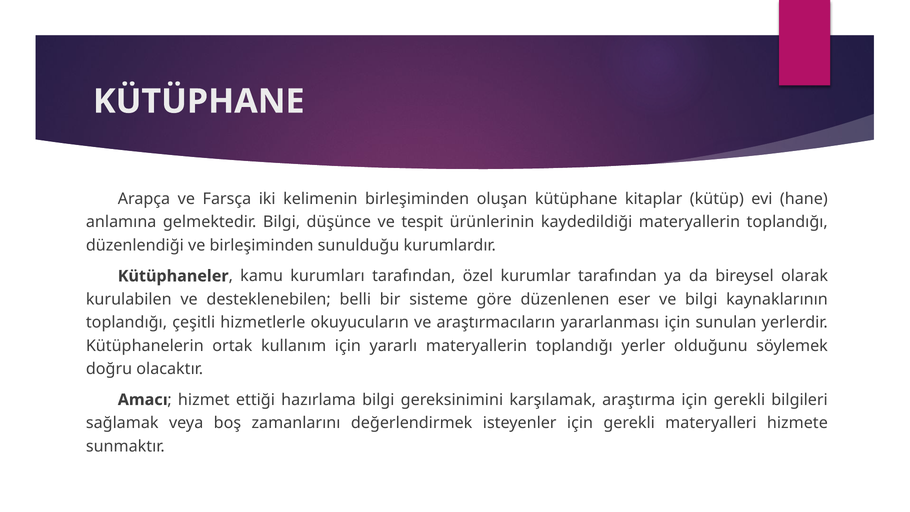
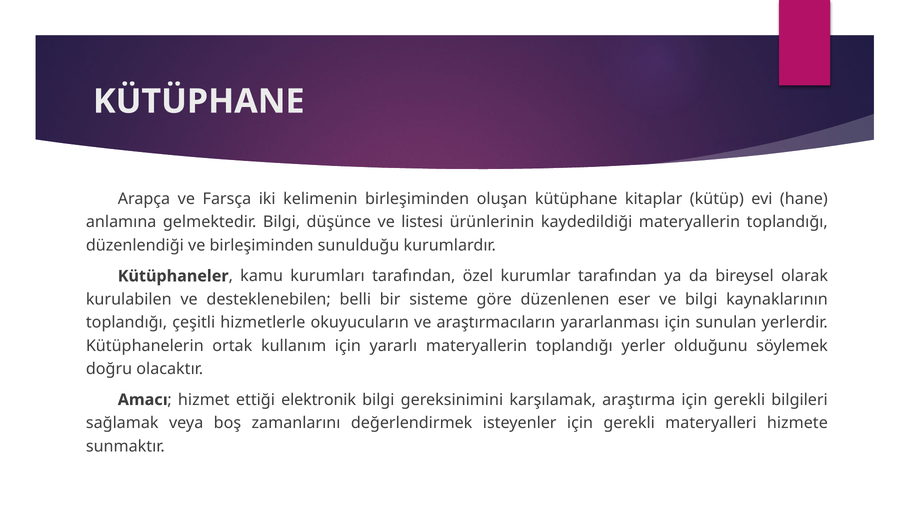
tespit: tespit -> listesi (422, 222)
hazırlama: hazırlama -> elektronik (319, 400)
